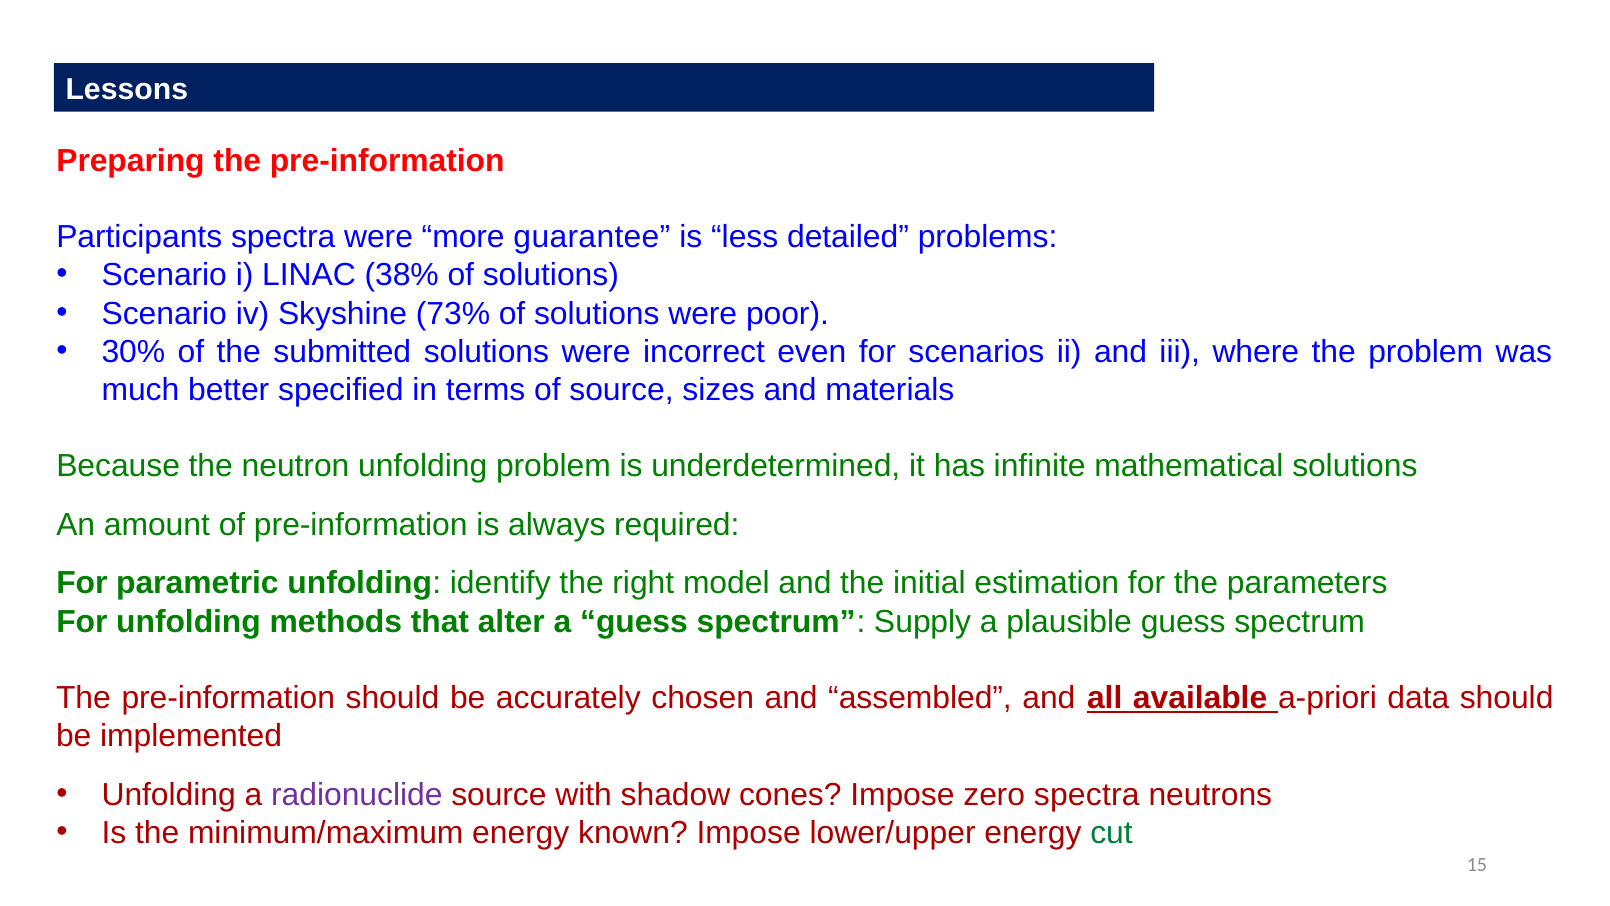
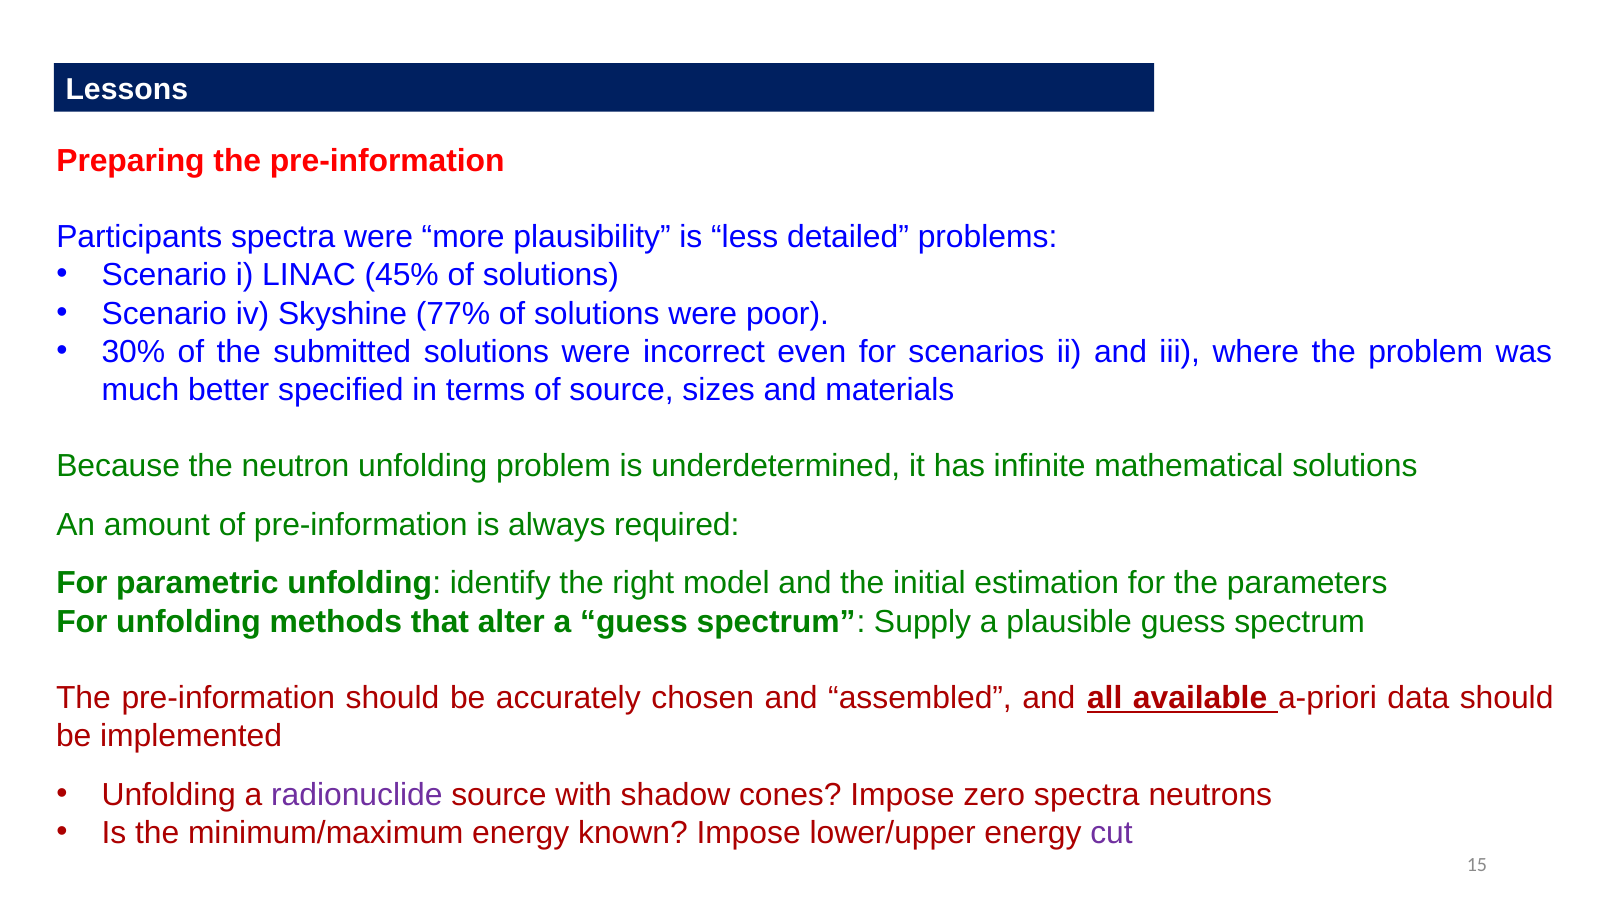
guarantee: guarantee -> plausibility (592, 237)
38%: 38% -> 45% (402, 275)
73%: 73% -> 77% (453, 313)
cut colour: green -> purple (1111, 832)
